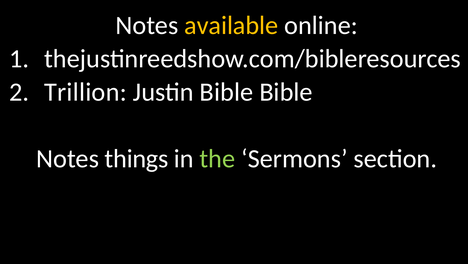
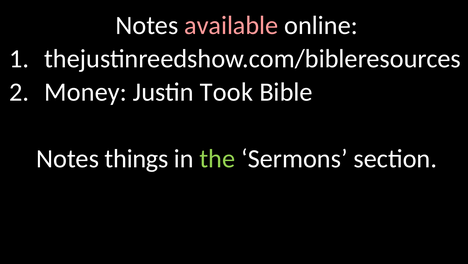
available colour: yellow -> pink (231, 25)
Trillion: Trillion -> Money (86, 92)
Justin Bible: Bible -> Took (226, 92)
